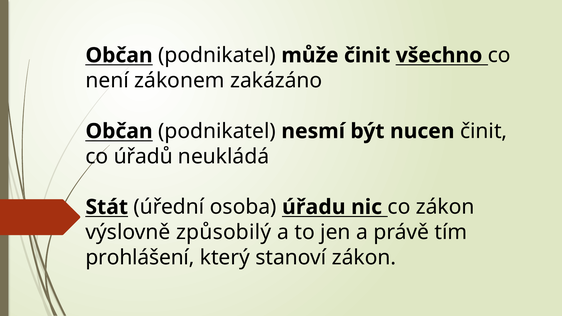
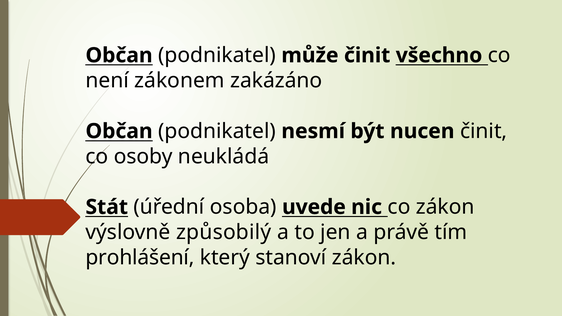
úřadů: úřadů -> osoby (143, 157)
úřadu: úřadu -> uvede (314, 207)
